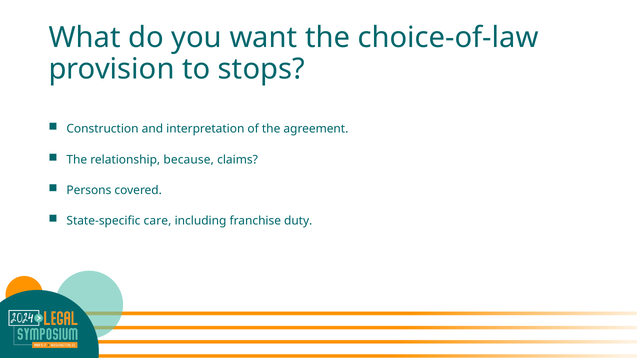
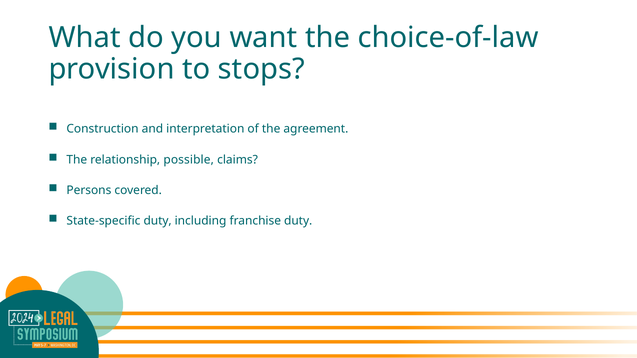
because: because -> possible (189, 160)
State-specific care: care -> duty (158, 221)
